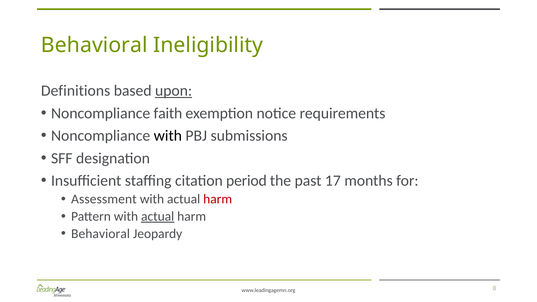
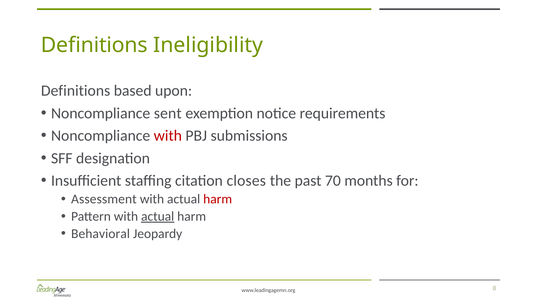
Behavioral: Behavioral -> Definitions (94, 45)
upon underline: present -> none (174, 91)
faith: faith -> sent (168, 113)
with colour: black -> red (168, 136)
period: period -> closes (246, 181)
17: 17 -> 70 (333, 181)
